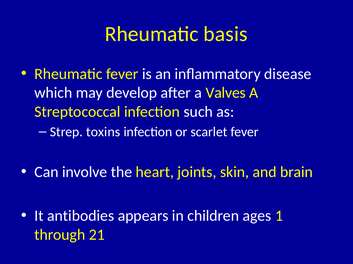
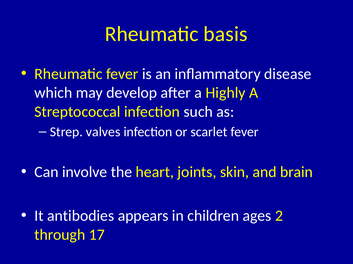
Valves: Valves -> Highly (226, 93)
toxins: toxins -> valves (103, 132)
1: 1 -> 2 (279, 216)
21: 21 -> 17 (97, 235)
